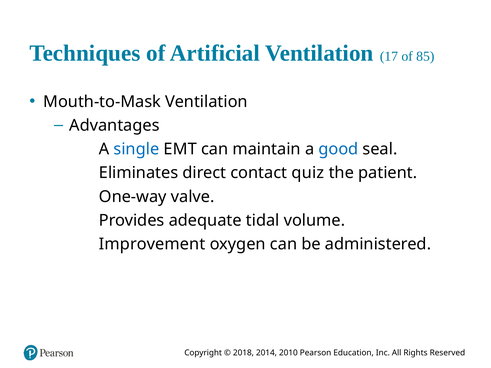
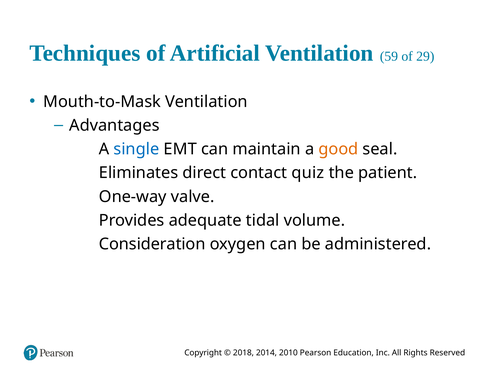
17: 17 -> 59 (389, 56)
85: 85 -> 29 (425, 56)
good colour: blue -> orange (338, 149)
Improvement: Improvement -> Consideration (152, 244)
